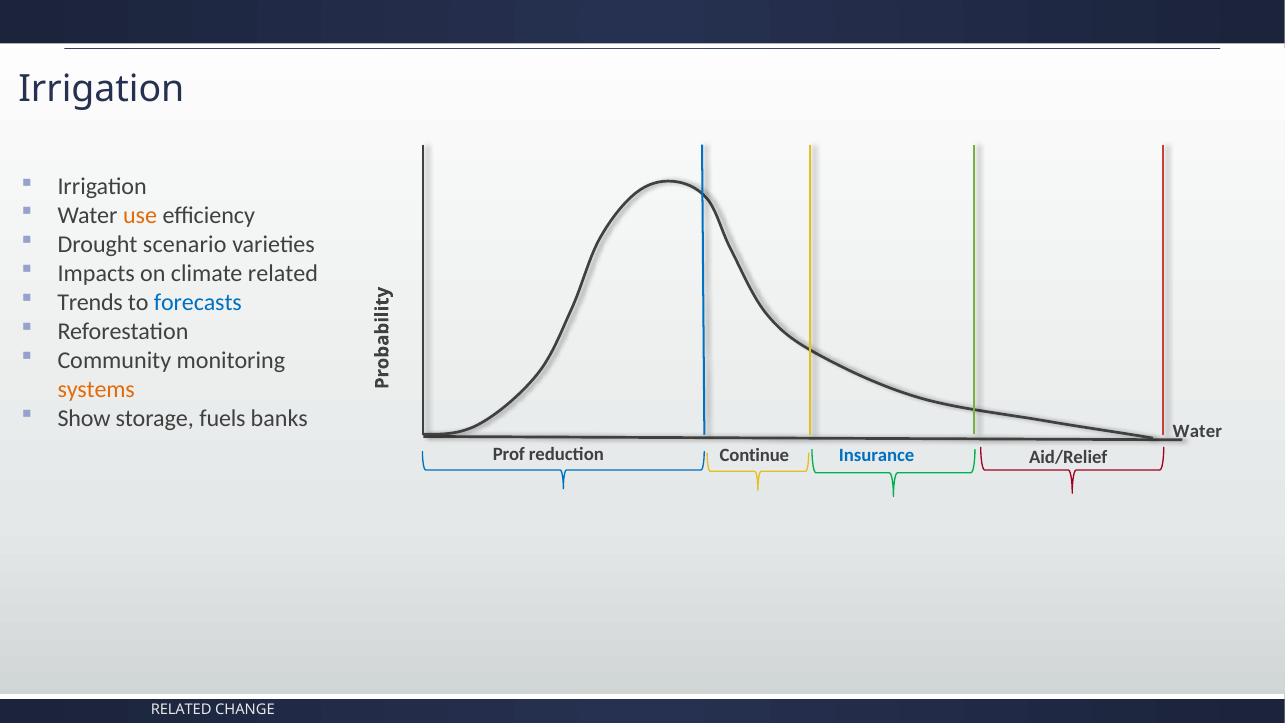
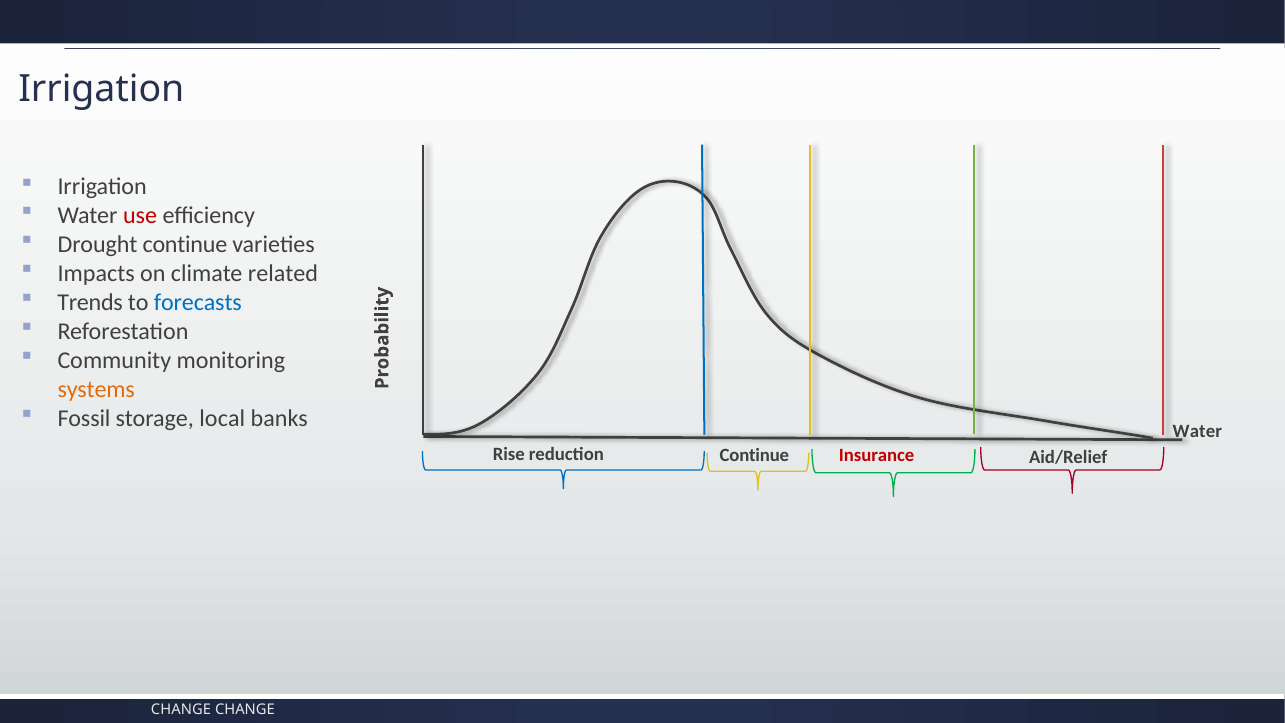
use colour: orange -> red (140, 216)
Drought scenario: scenario -> continue (185, 245)
Show: Show -> Fossil (84, 418)
fuels: fuels -> local (222, 418)
Prof: Prof -> Rise (509, 455)
Insurance colour: blue -> red (877, 456)
RELATED: RELATED -> CHANGE (181, 709)
